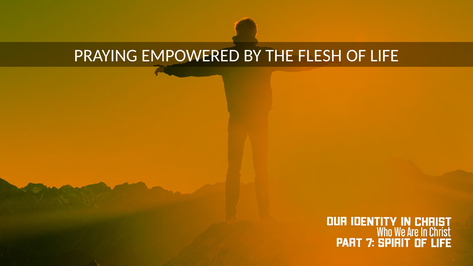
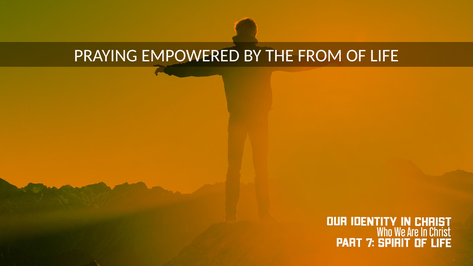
FLESH: FLESH -> FROM (320, 56)
